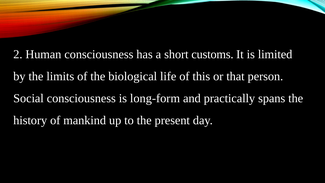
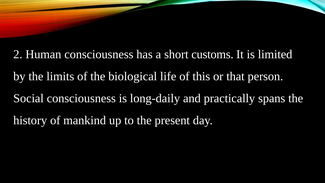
long-form: long-form -> long-daily (155, 98)
